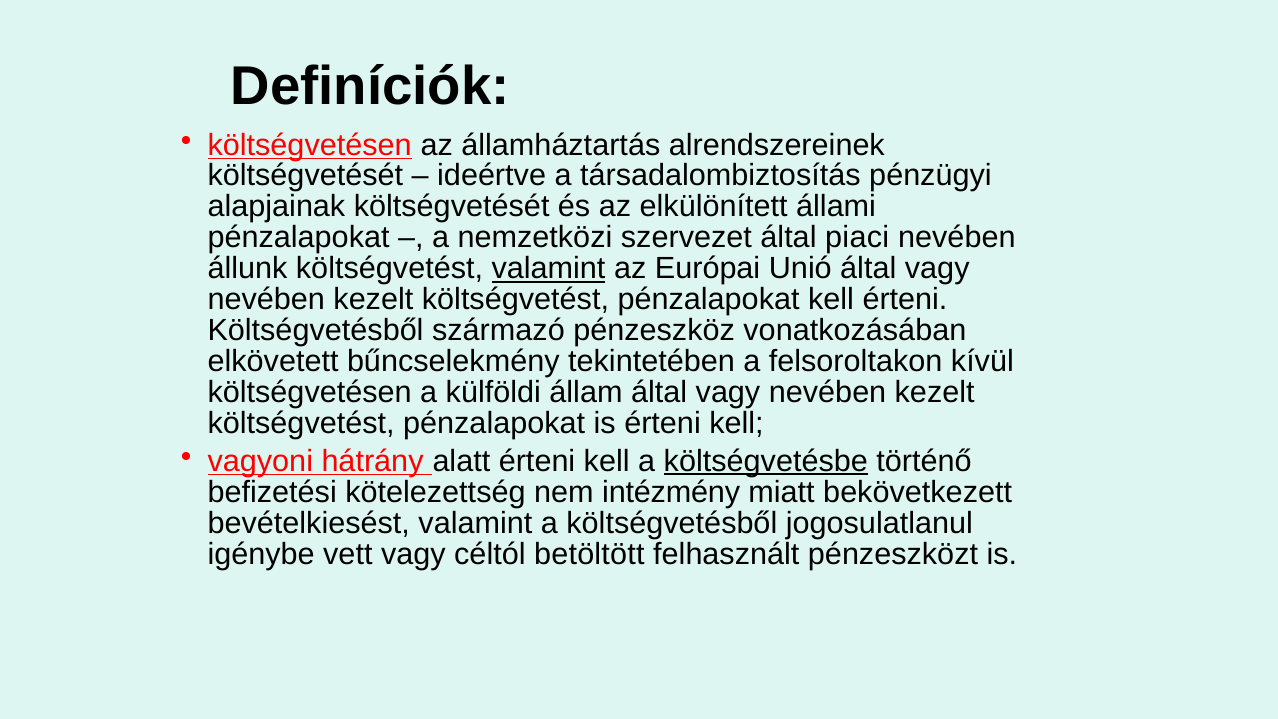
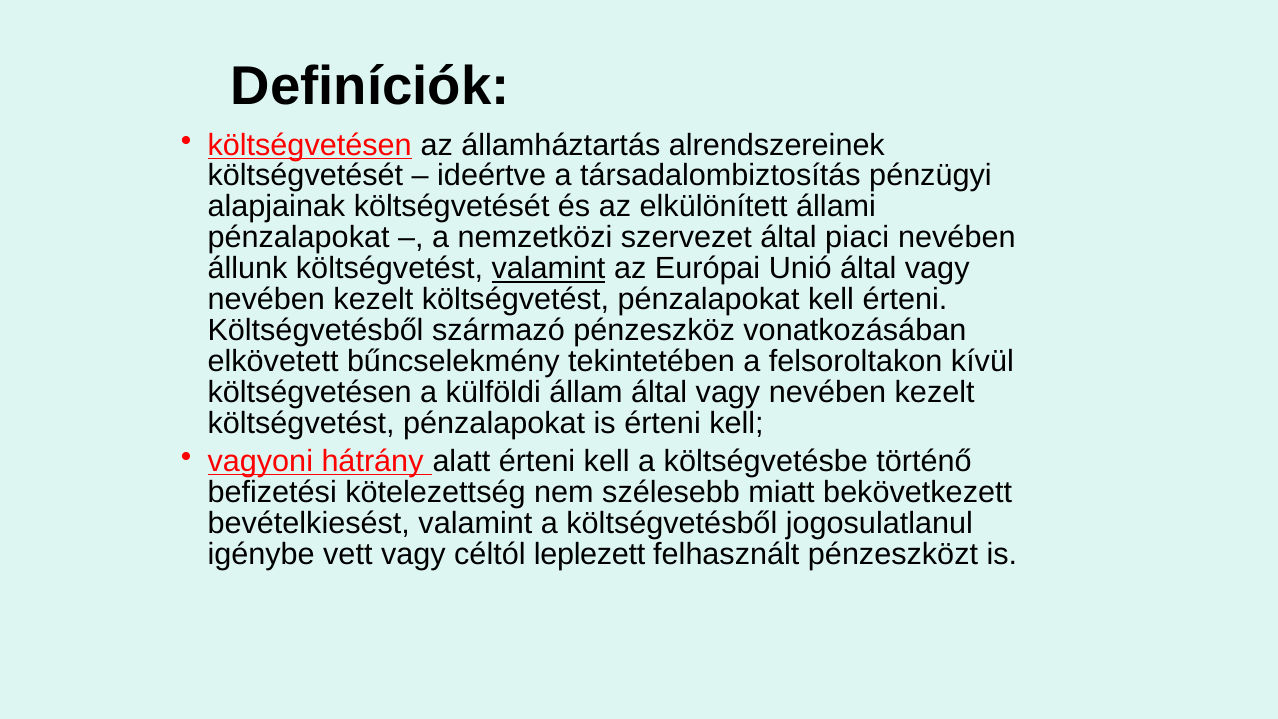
költségvetésbe underline: present -> none (766, 461)
intézmény: intézmény -> szélesebb (671, 492)
betöltött: betöltött -> leplezett (590, 554)
